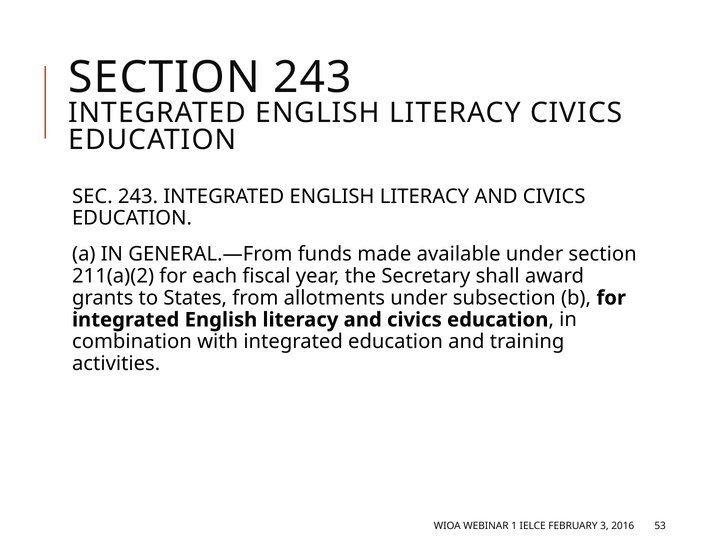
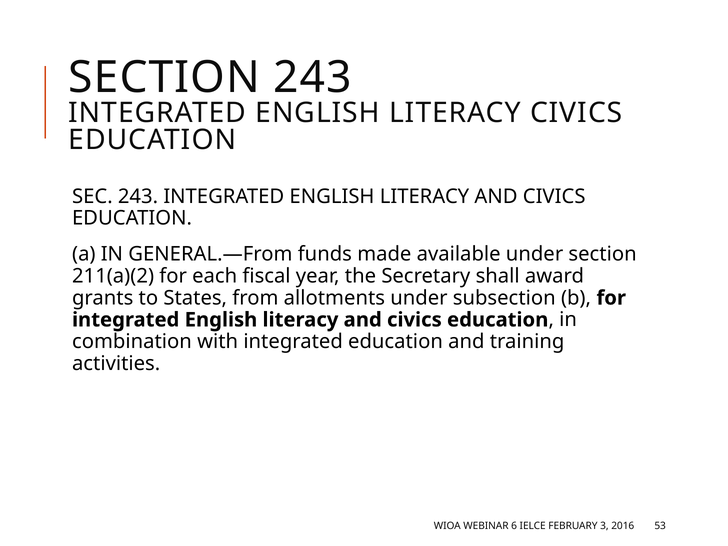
1: 1 -> 6 (514, 526)
